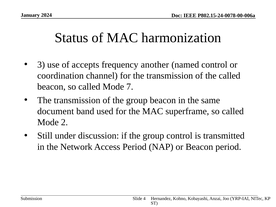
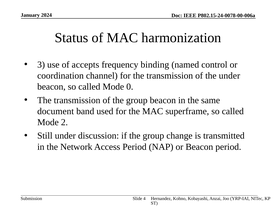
another: another -> binding (155, 65)
the called: called -> under (229, 76)
7: 7 -> 0 (130, 87)
group control: control -> change (179, 136)
